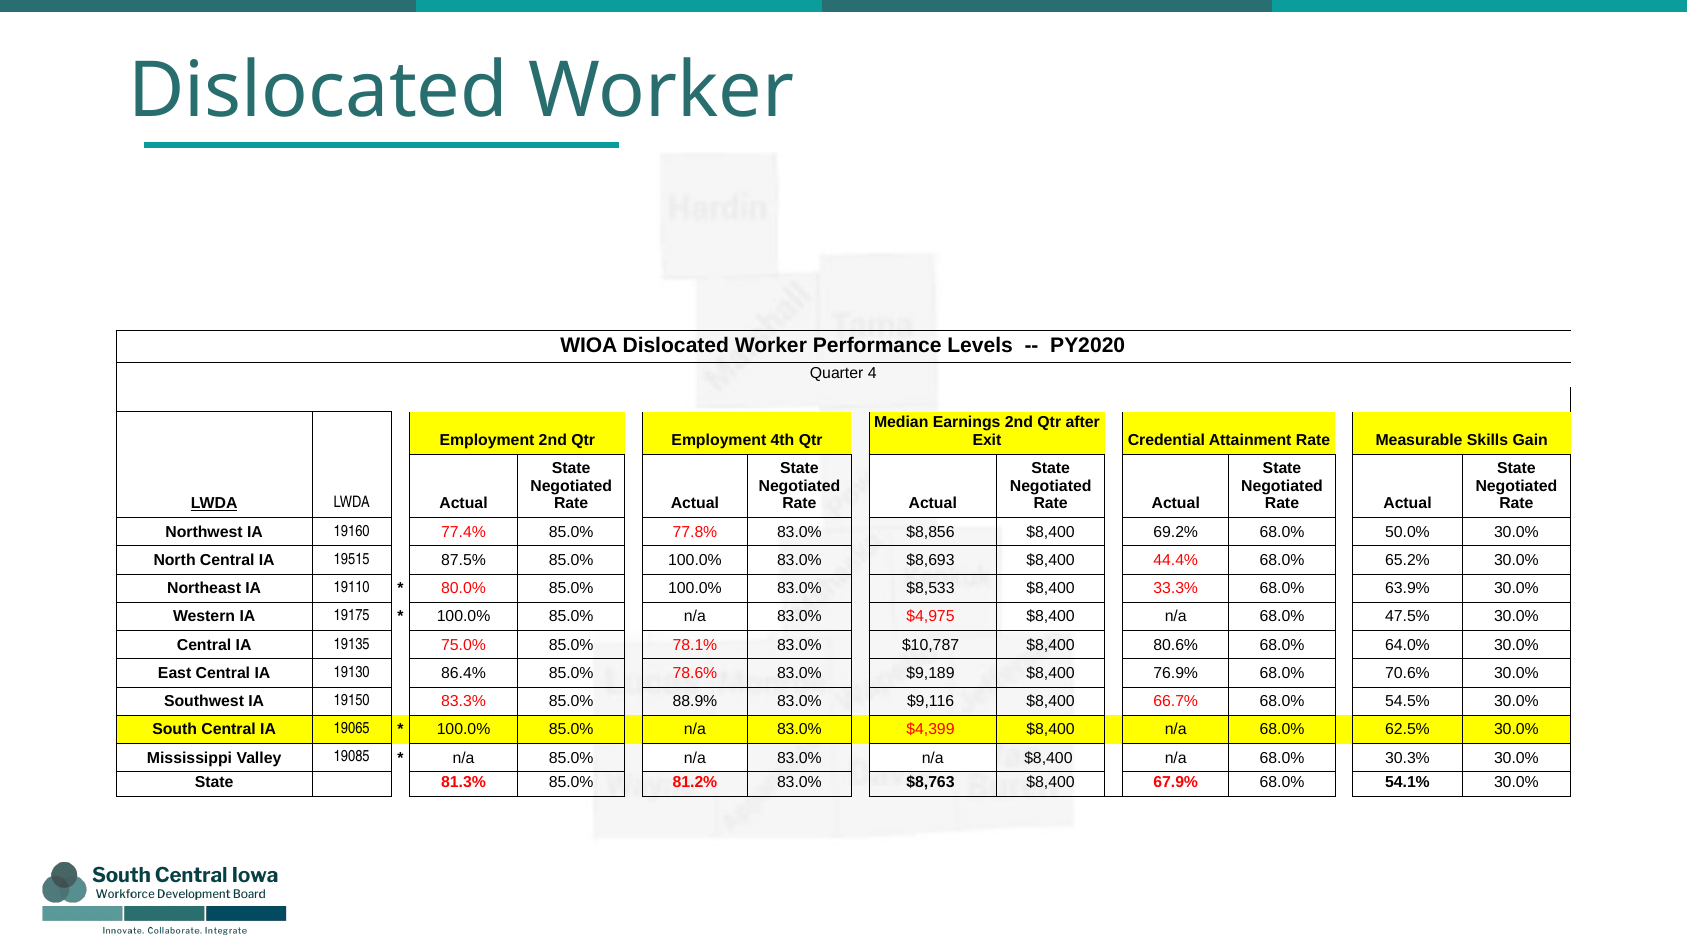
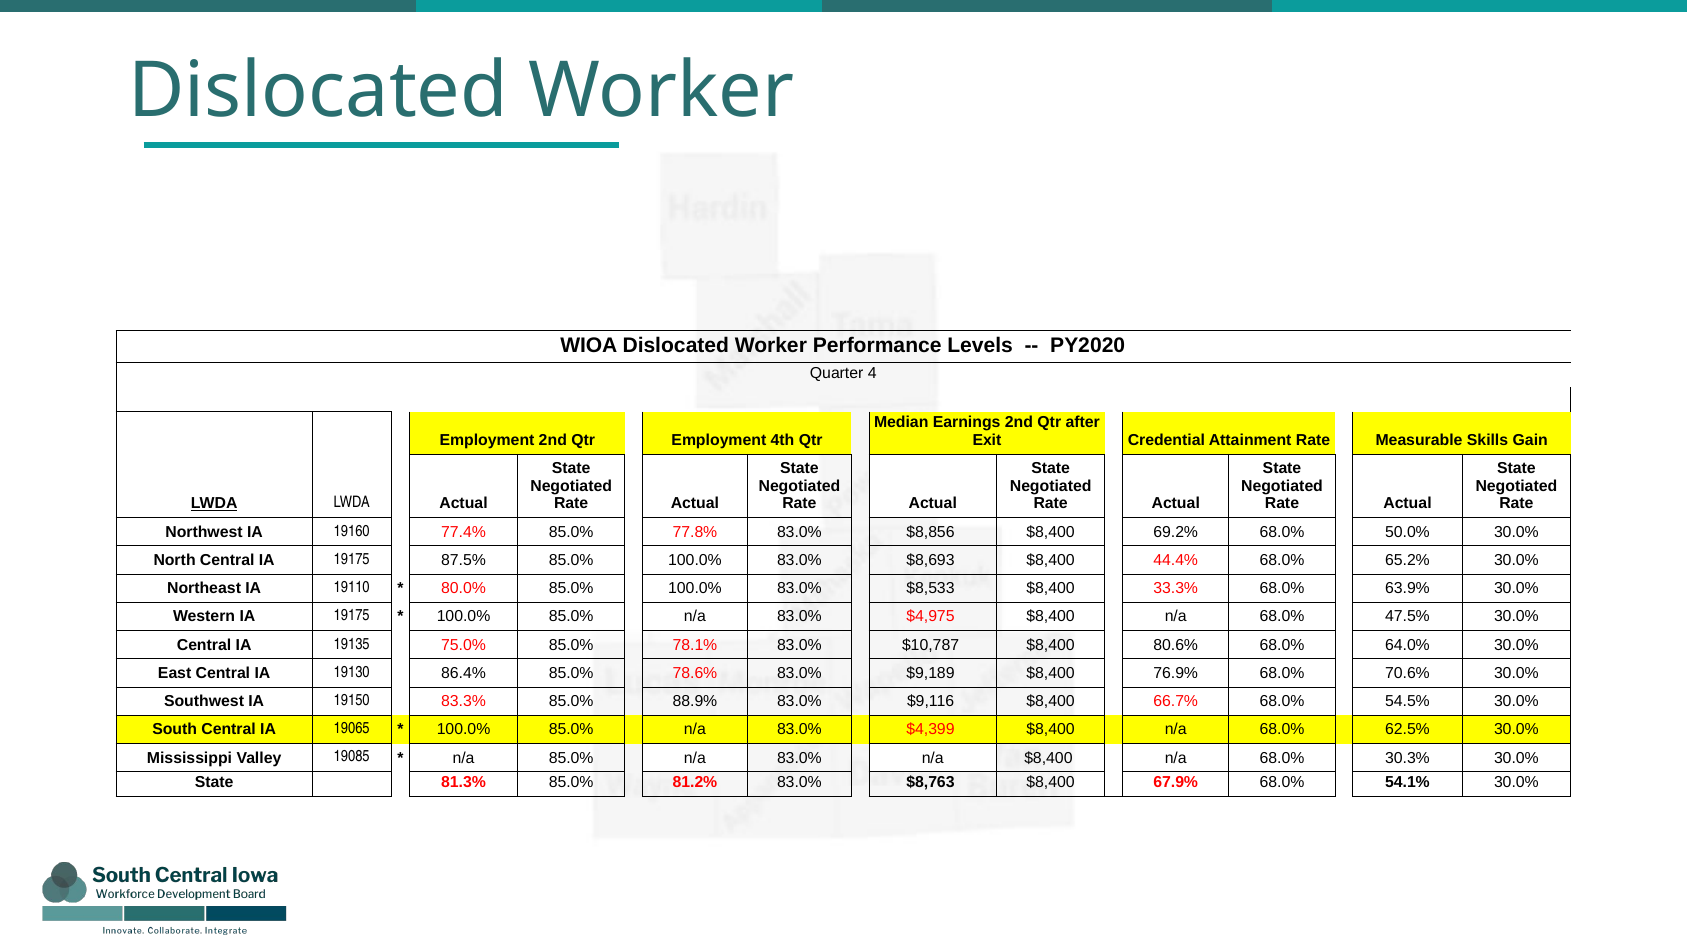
Central IA 19515: 19515 -> 19175 (352, 559)
